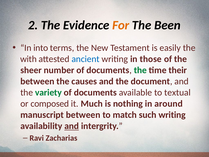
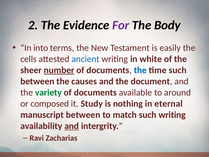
For colour: orange -> purple (121, 25)
Been: Been -> Body (167, 25)
with: with -> cells (28, 59)
those: those -> white (151, 59)
number underline: none -> present (59, 70)
the colour: green -> blue (140, 70)
time their: their -> such (178, 70)
textual: textual -> around (178, 92)
Much: Much -> Study (92, 104)
around: around -> eternal (169, 104)
